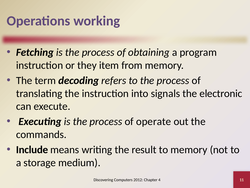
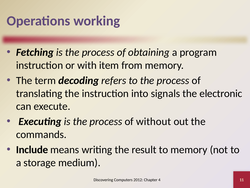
they: they -> with (87, 65)
operate: operate -> without (154, 121)
